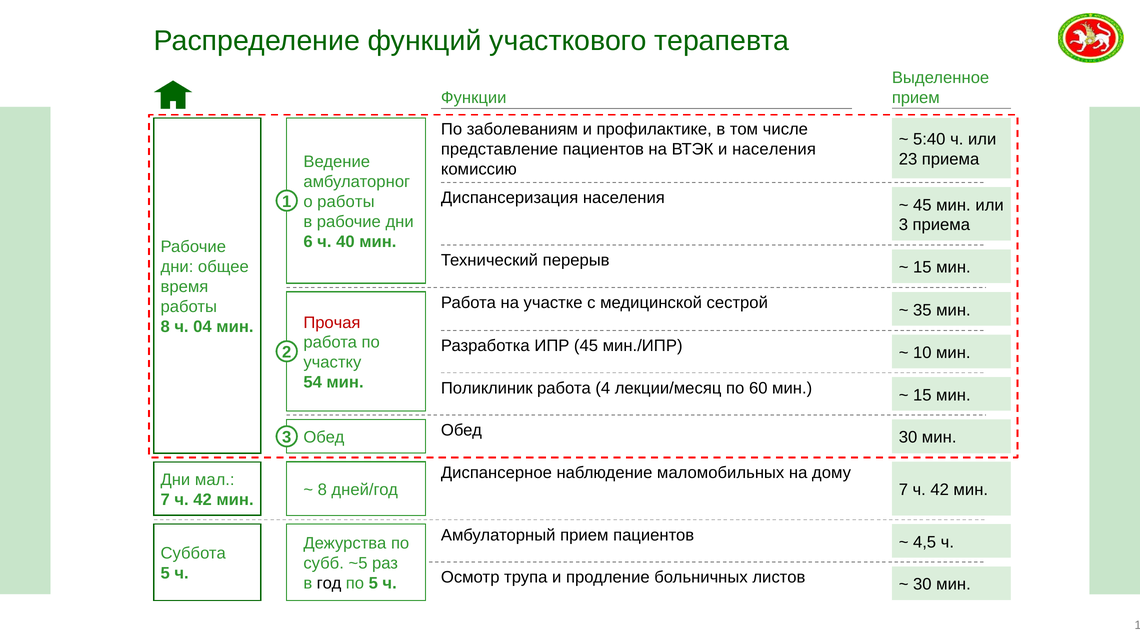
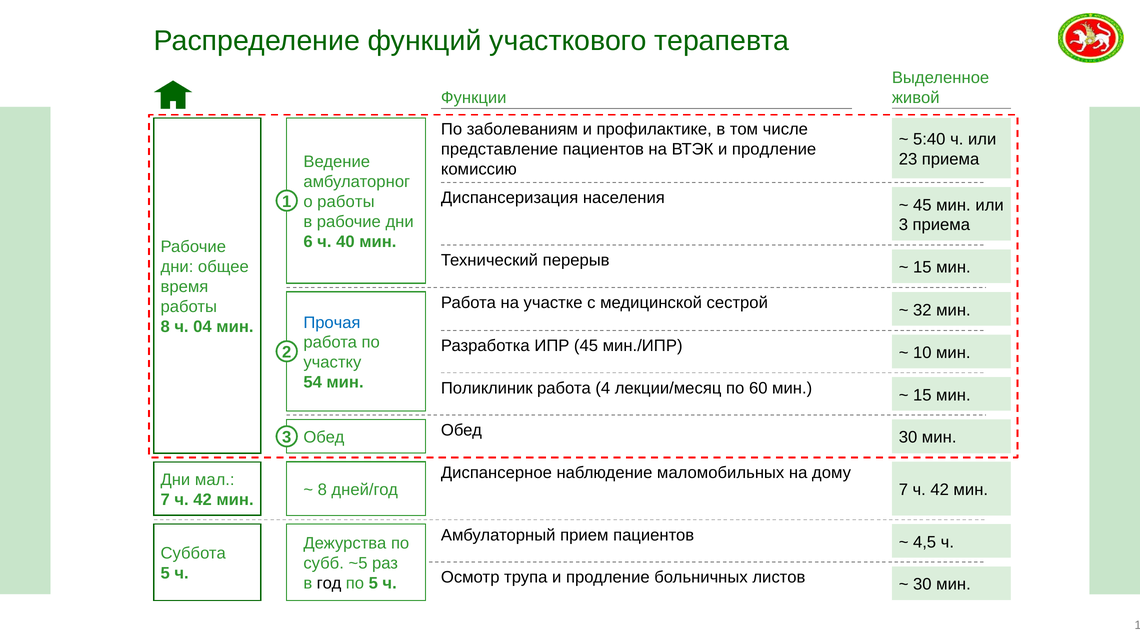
прием: прием -> живой (916, 98)
ВТЭК и населения: населения -> продление (774, 149)
35: 35 -> 32 (922, 310)
Прочая colour: red -> blue (332, 323)
